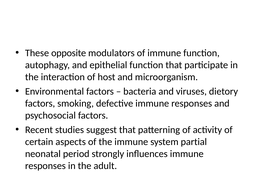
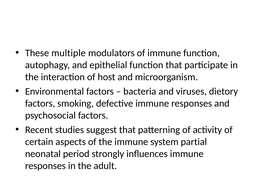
opposite: opposite -> multiple (69, 53)
